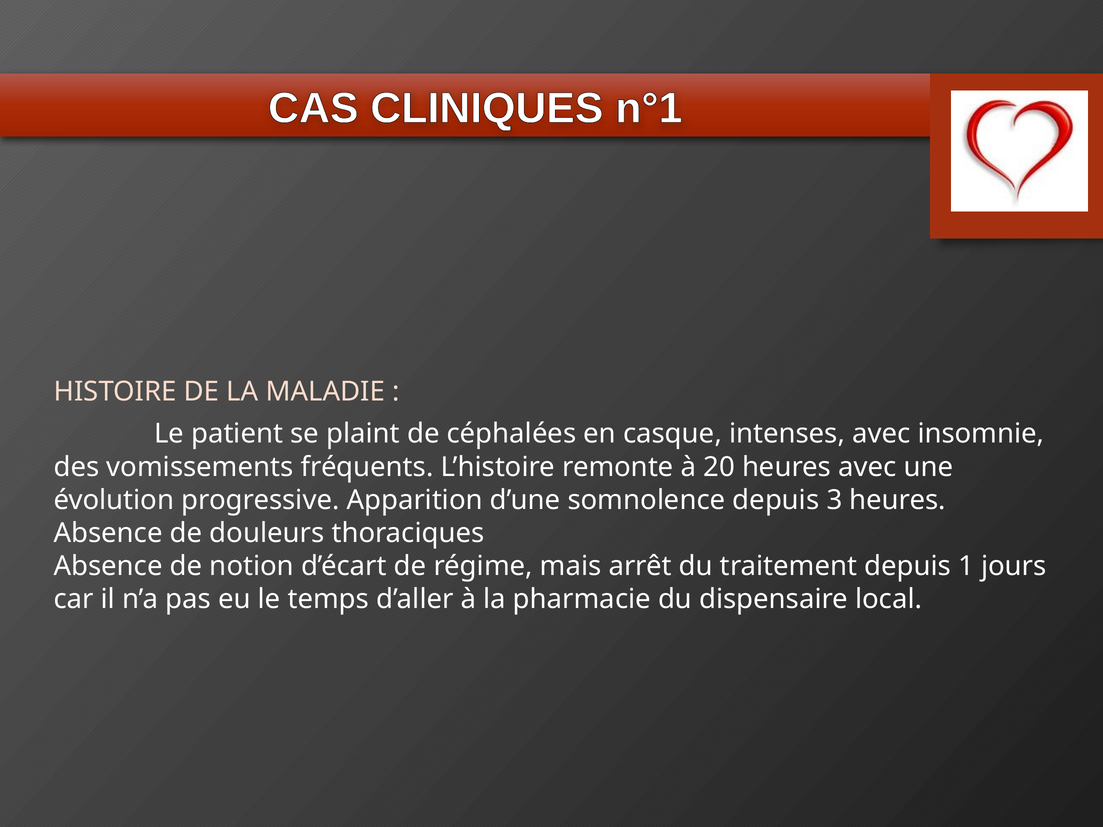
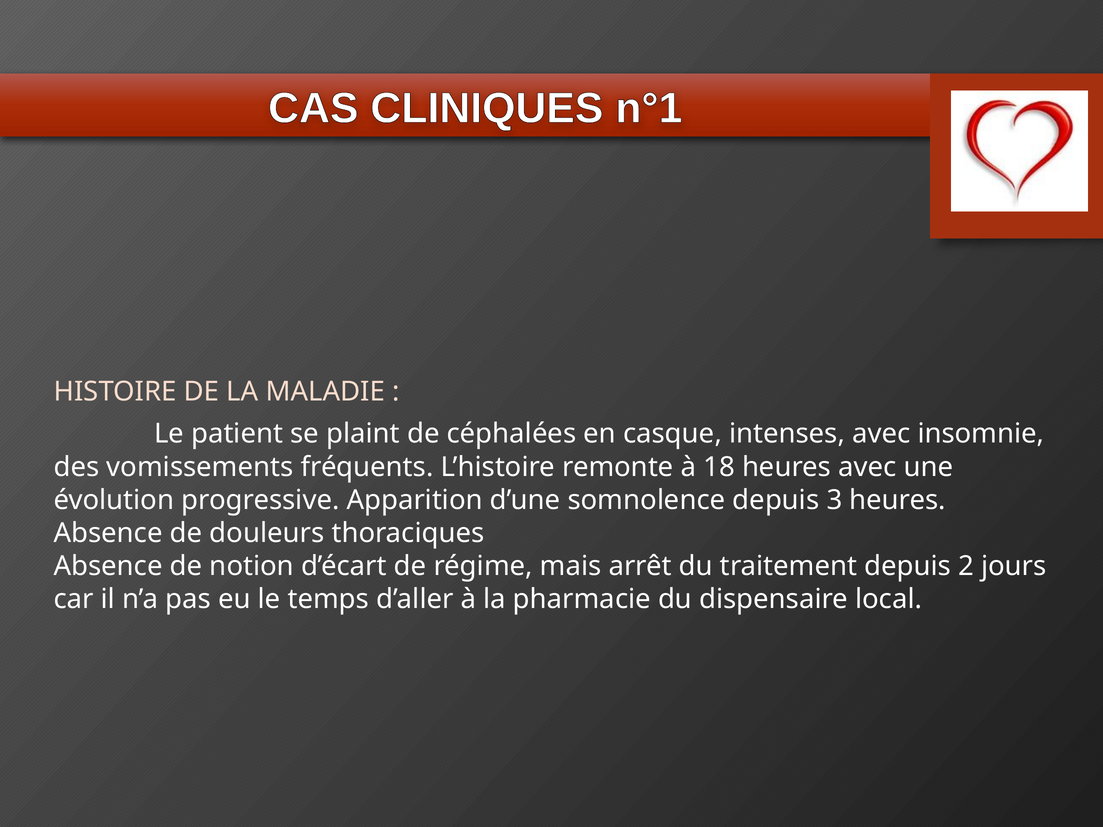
20: 20 -> 18 (719, 467)
1: 1 -> 2 (966, 566)
